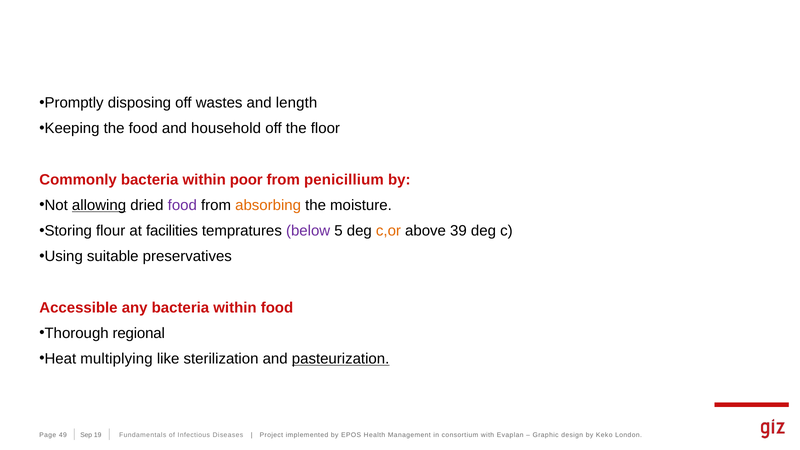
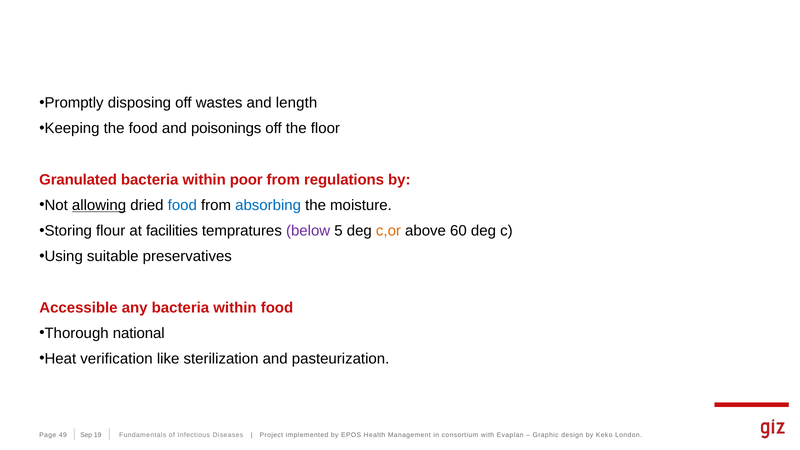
household: household -> poisonings (226, 129)
Commonly: Commonly -> Granulated (78, 180)
penicillium: penicillium -> regulations (344, 180)
food colour: purple -> blue (182, 205)
absorbing colour: orange -> blue (268, 205)
39: 39 -> 60 (458, 231)
regional: regional -> national (139, 333)
multiplying: multiplying -> verification (117, 359)
pasteurization underline: present -> none (341, 359)
